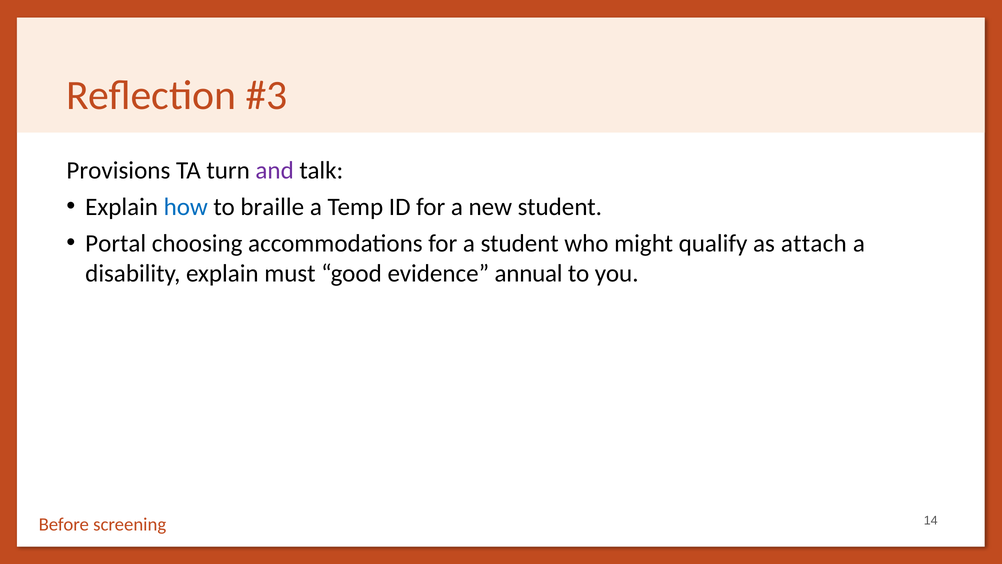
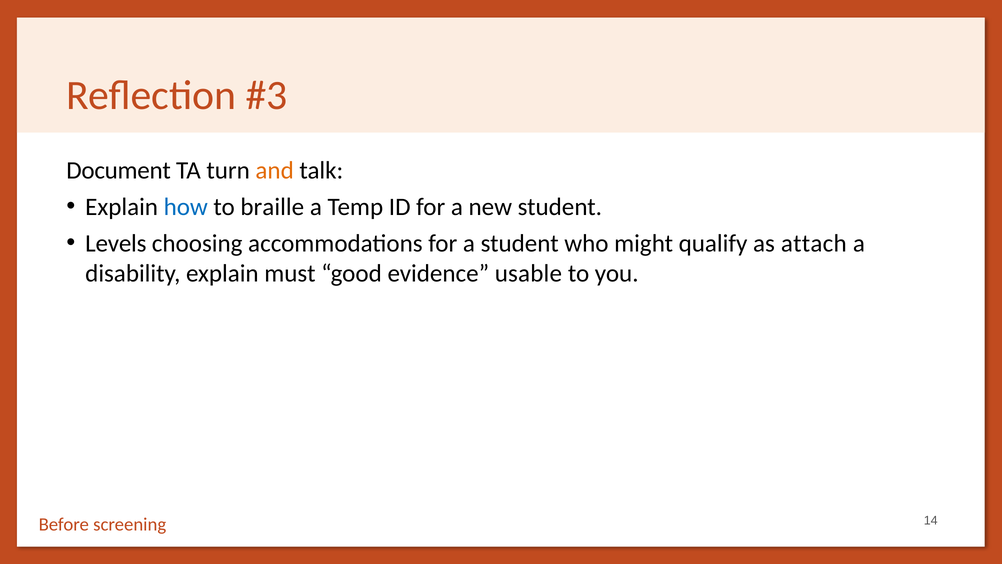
Provisions: Provisions -> Document (119, 171)
and colour: purple -> orange (275, 171)
Portal: Portal -> Levels (116, 243)
annual: annual -> usable (528, 273)
